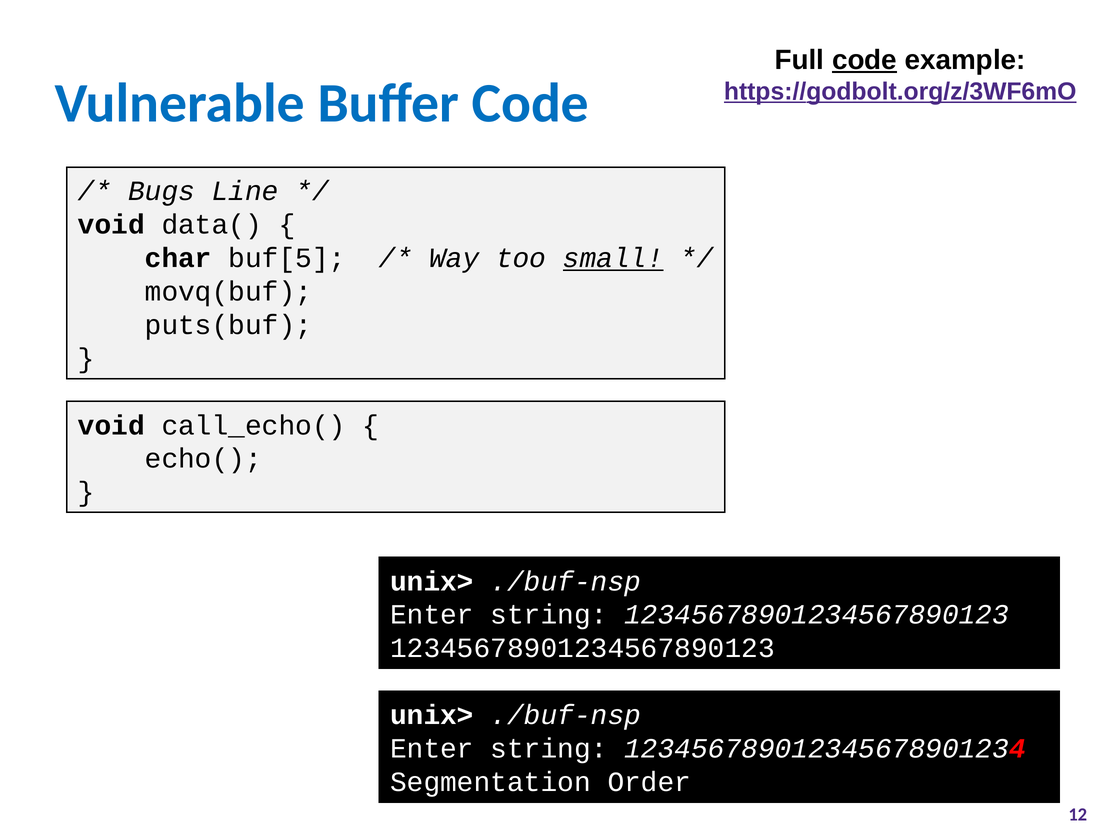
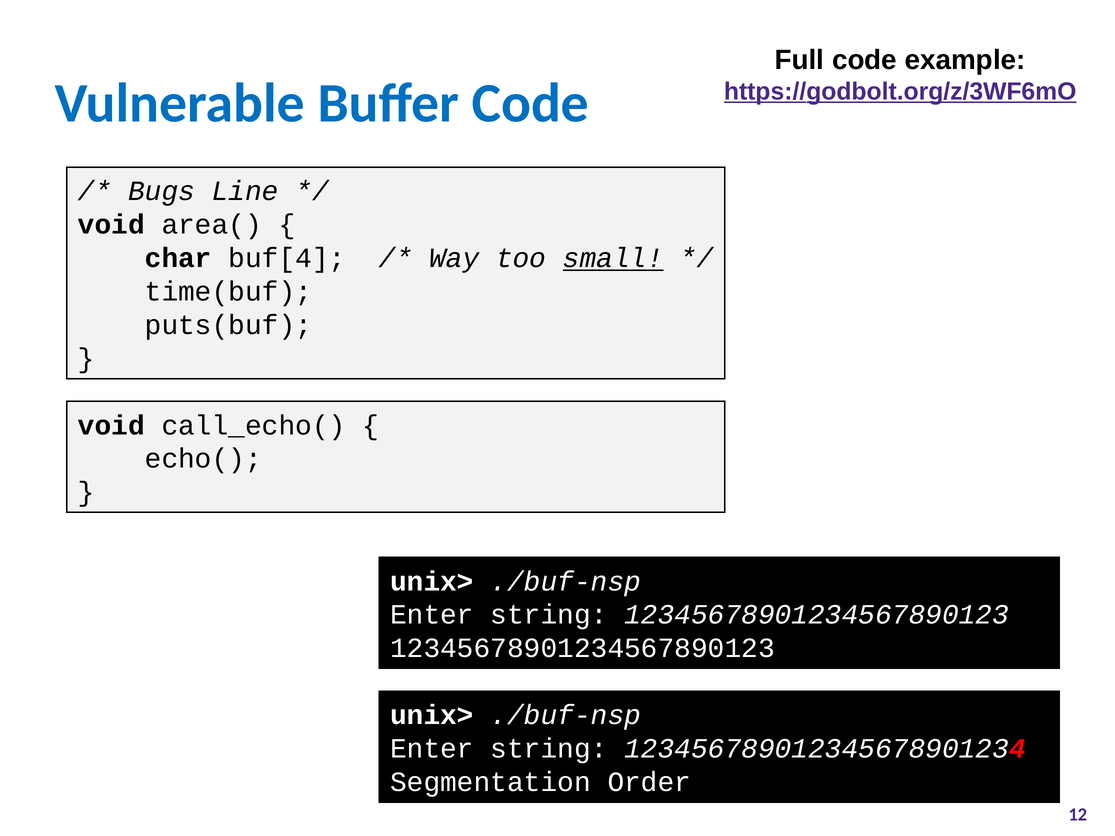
code underline: present -> none (865, 60)
data(: data( -> area( (212, 225)
buf[5: buf[5 -> buf[4 (287, 258)
movq(buf: movq(buf -> time(buf (228, 292)
